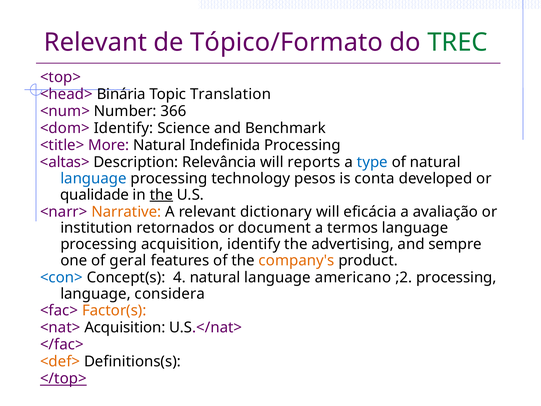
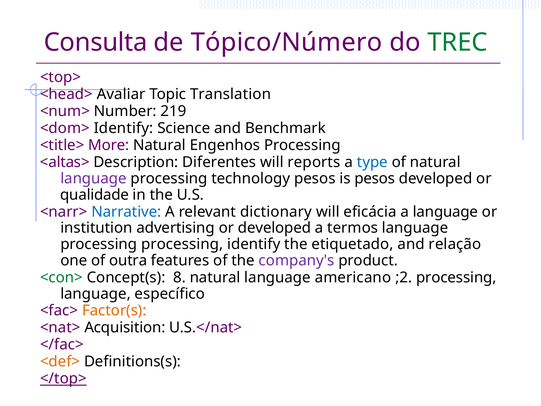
Relevant: Relevant -> Consulta (96, 42)
Tópico/Formato: Tópico/Formato -> Tópico/Número (287, 42)
Binária: Binária -> Avaliar (121, 94)
366: 366 -> 219 (173, 111)
Indefinida: Indefinida -> Engenhos (225, 145)
Relevância: Relevância -> Diferentes (219, 162)
language colour: blue -> purple (94, 178)
is conta: conta -> pesos (375, 178)
the underline: present -> none (161, 195)
Narrative colour: orange -> blue (126, 212)
a avaliação: avaliação -> language (445, 212)
retornados: retornados -> advertising (176, 228)
or document: document -> developed (275, 228)
processing acquisition: acquisition -> processing (182, 244)
advertising: advertising -> etiquetado (353, 244)
sempre: sempre -> relação (455, 244)
geral: geral -> outra (128, 260)
company's colour: orange -> purple (297, 260)
<con> colour: blue -> green (61, 277)
4: 4 -> 8 (179, 277)
considera: considera -> específico (170, 294)
